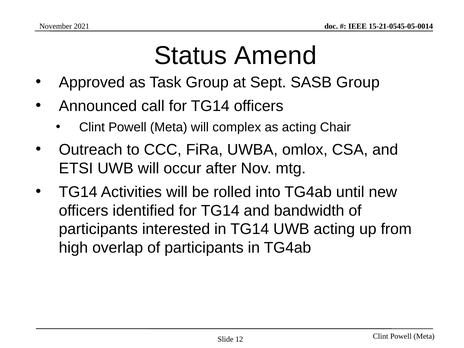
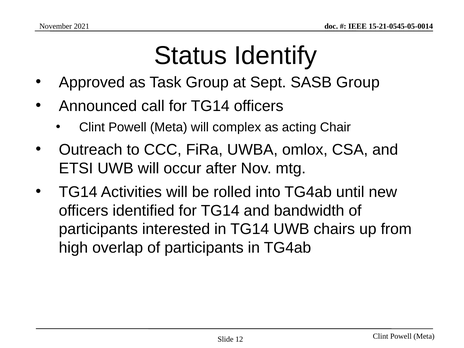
Amend: Amend -> Identify (276, 56)
UWB acting: acting -> chairs (334, 229)
